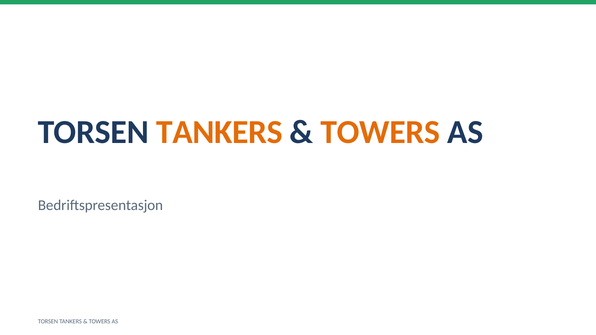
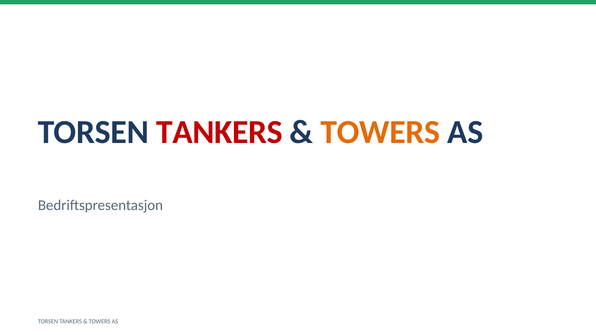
TANKERS colour: orange -> red (219, 132)
